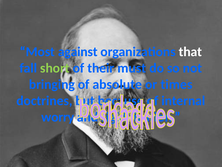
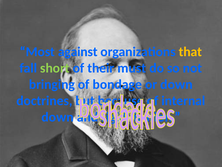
that colour: white -> yellow (190, 52)
absolute: absolute -> bondage (117, 84)
or times: times -> down (176, 84)
worry: worry -> down (58, 117)
